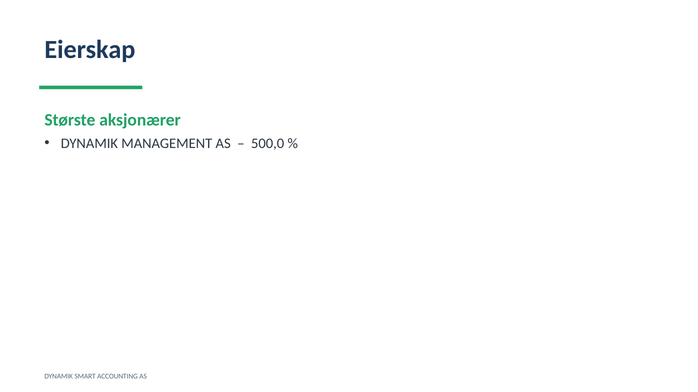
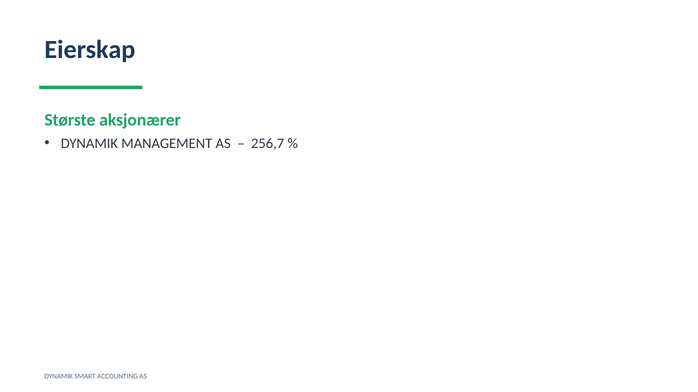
500,0: 500,0 -> 256,7 (268, 144)
